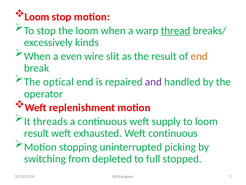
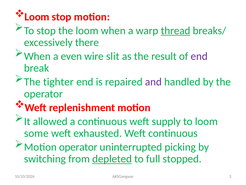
kinds: kinds -> there (87, 42)
end colour: orange -> purple (199, 56)
optical: optical -> tighter (58, 82)
threads: threads -> allowed (50, 121)
result: result -> some (36, 133)
Motion stopping: stopping -> operator (78, 147)
depleted underline: none -> present (112, 159)
